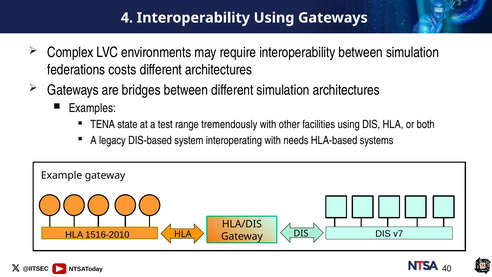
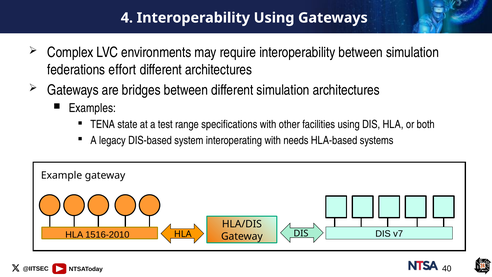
costs: costs -> effort (122, 70)
tremendously: tremendously -> specifications (229, 124)
